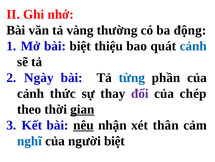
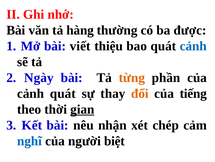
vàng: vàng -> hàng (80, 30)
động: động -> được (190, 30)
bài biệt: biệt -> viết (80, 46)
từng colour: blue -> orange (132, 77)
cảnh thức: thức -> quát (63, 93)
đổi colour: purple -> orange (140, 93)
chép: chép -> tiếng (193, 93)
nêu underline: present -> none (83, 125)
thân: thân -> chép (166, 125)
